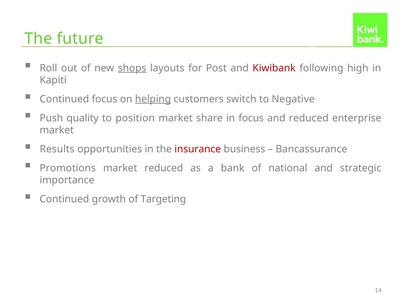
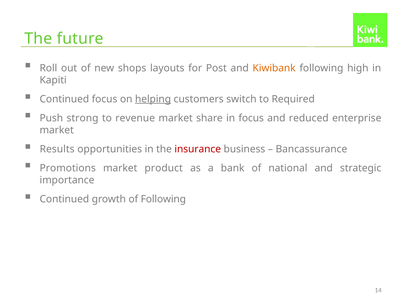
shops underline: present -> none (132, 68)
Kiwibank colour: red -> orange (274, 68)
Negative: Negative -> Required (293, 99)
quality: quality -> strong (83, 118)
position: position -> revenue (135, 118)
market reduced: reduced -> product (164, 168)
of Targeting: Targeting -> Following (163, 199)
